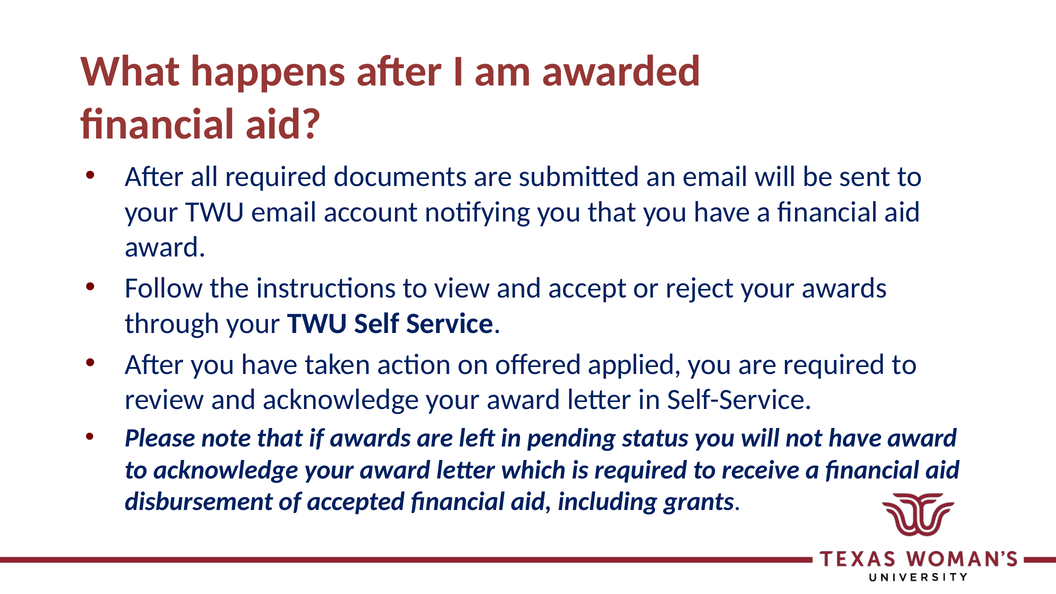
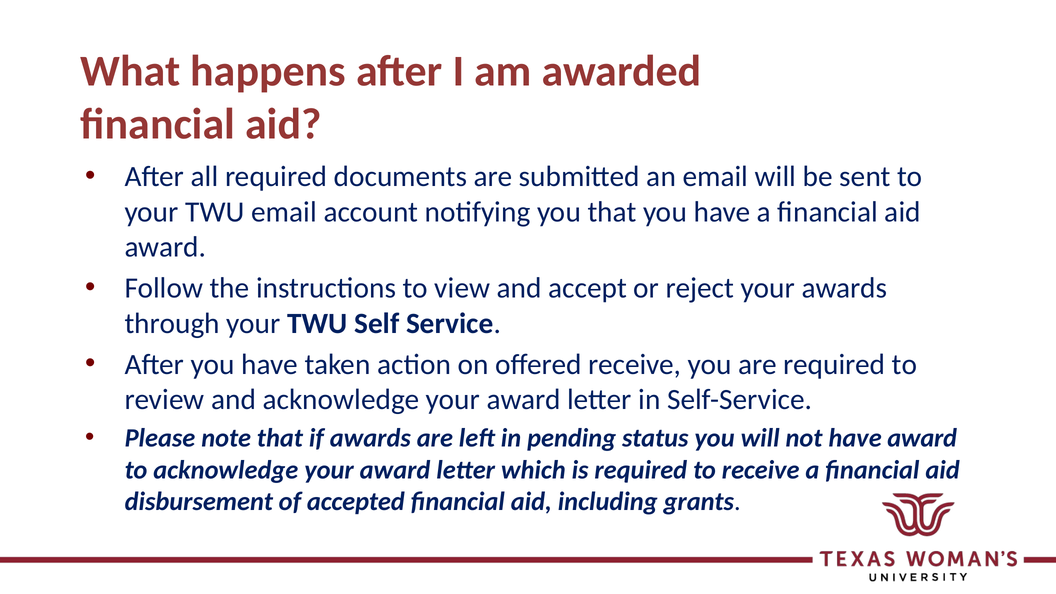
offered applied: applied -> receive (635, 364)
